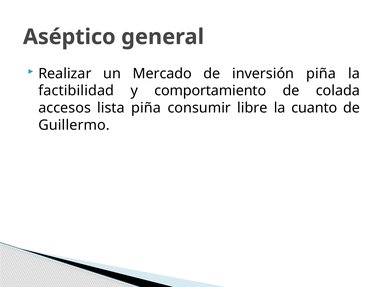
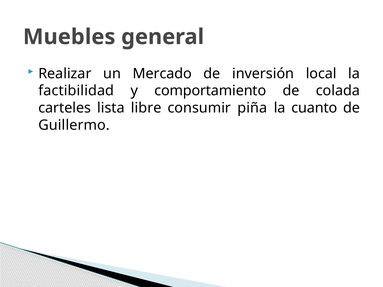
Aséptico: Aséptico -> Muebles (69, 37)
inversión piña: piña -> local (321, 74)
accesos: accesos -> carteles (65, 108)
lista piña: piña -> libre (146, 108)
libre: libre -> piña (252, 108)
